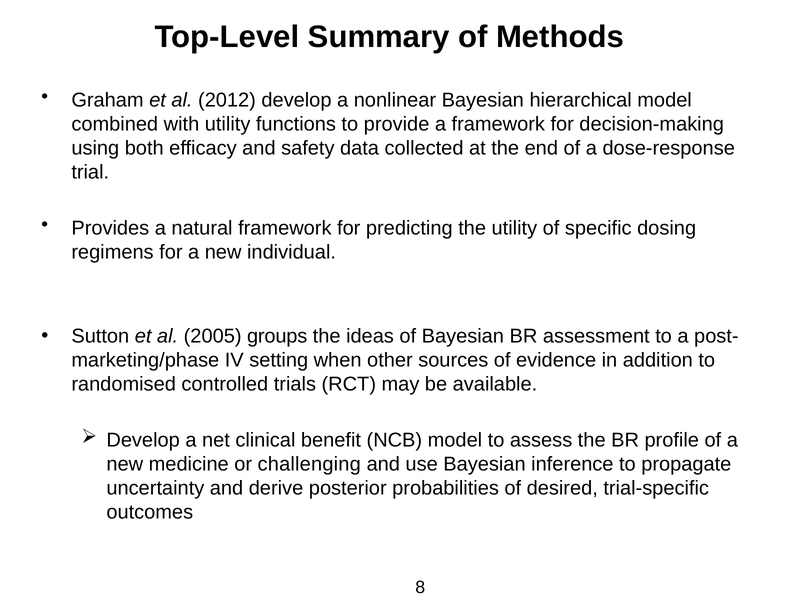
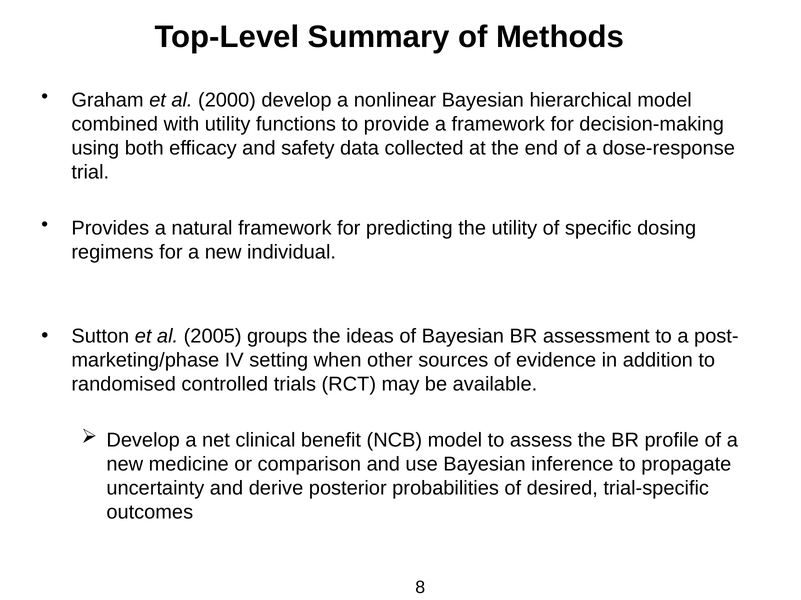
2012: 2012 -> 2000 (227, 100)
challenging: challenging -> comparison (309, 465)
